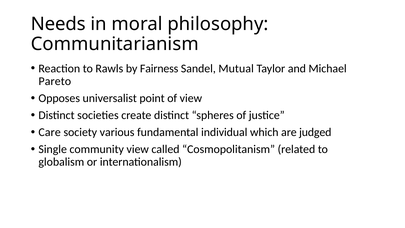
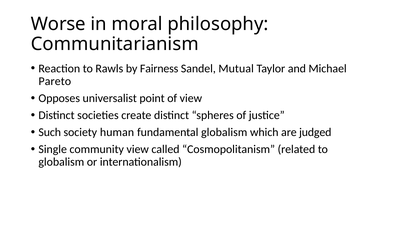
Needs: Needs -> Worse (58, 24)
Care: Care -> Such (50, 132)
various: various -> human (117, 132)
fundamental individual: individual -> globalism (224, 132)
